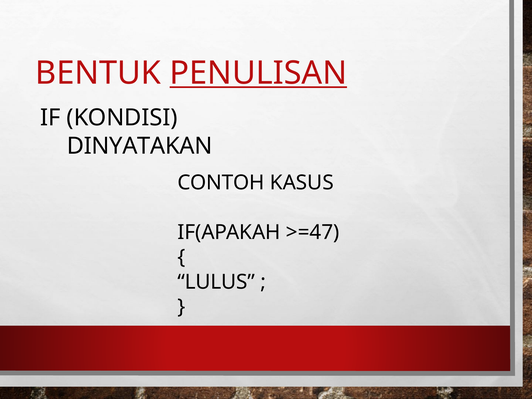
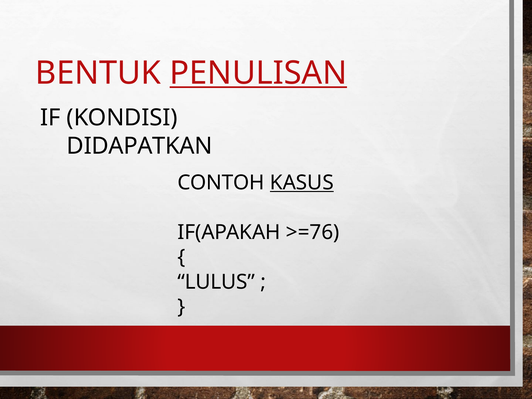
DINYATAKAN: DINYATAKAN -> DIDAPATKAN (140, 146)
KASUS underline: none -> present (302, 183)
>=47: >=47 -> >=76 (313, 232)
